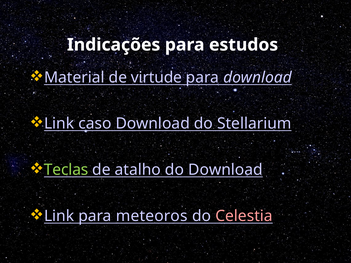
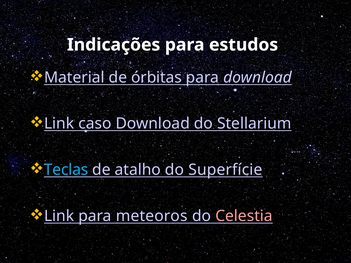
virtude: virtude -> órbitas (156, 78)
Teclas colour: light green -> light blue (66, 170)
do Download: Download -> Superfície (225, 170)
